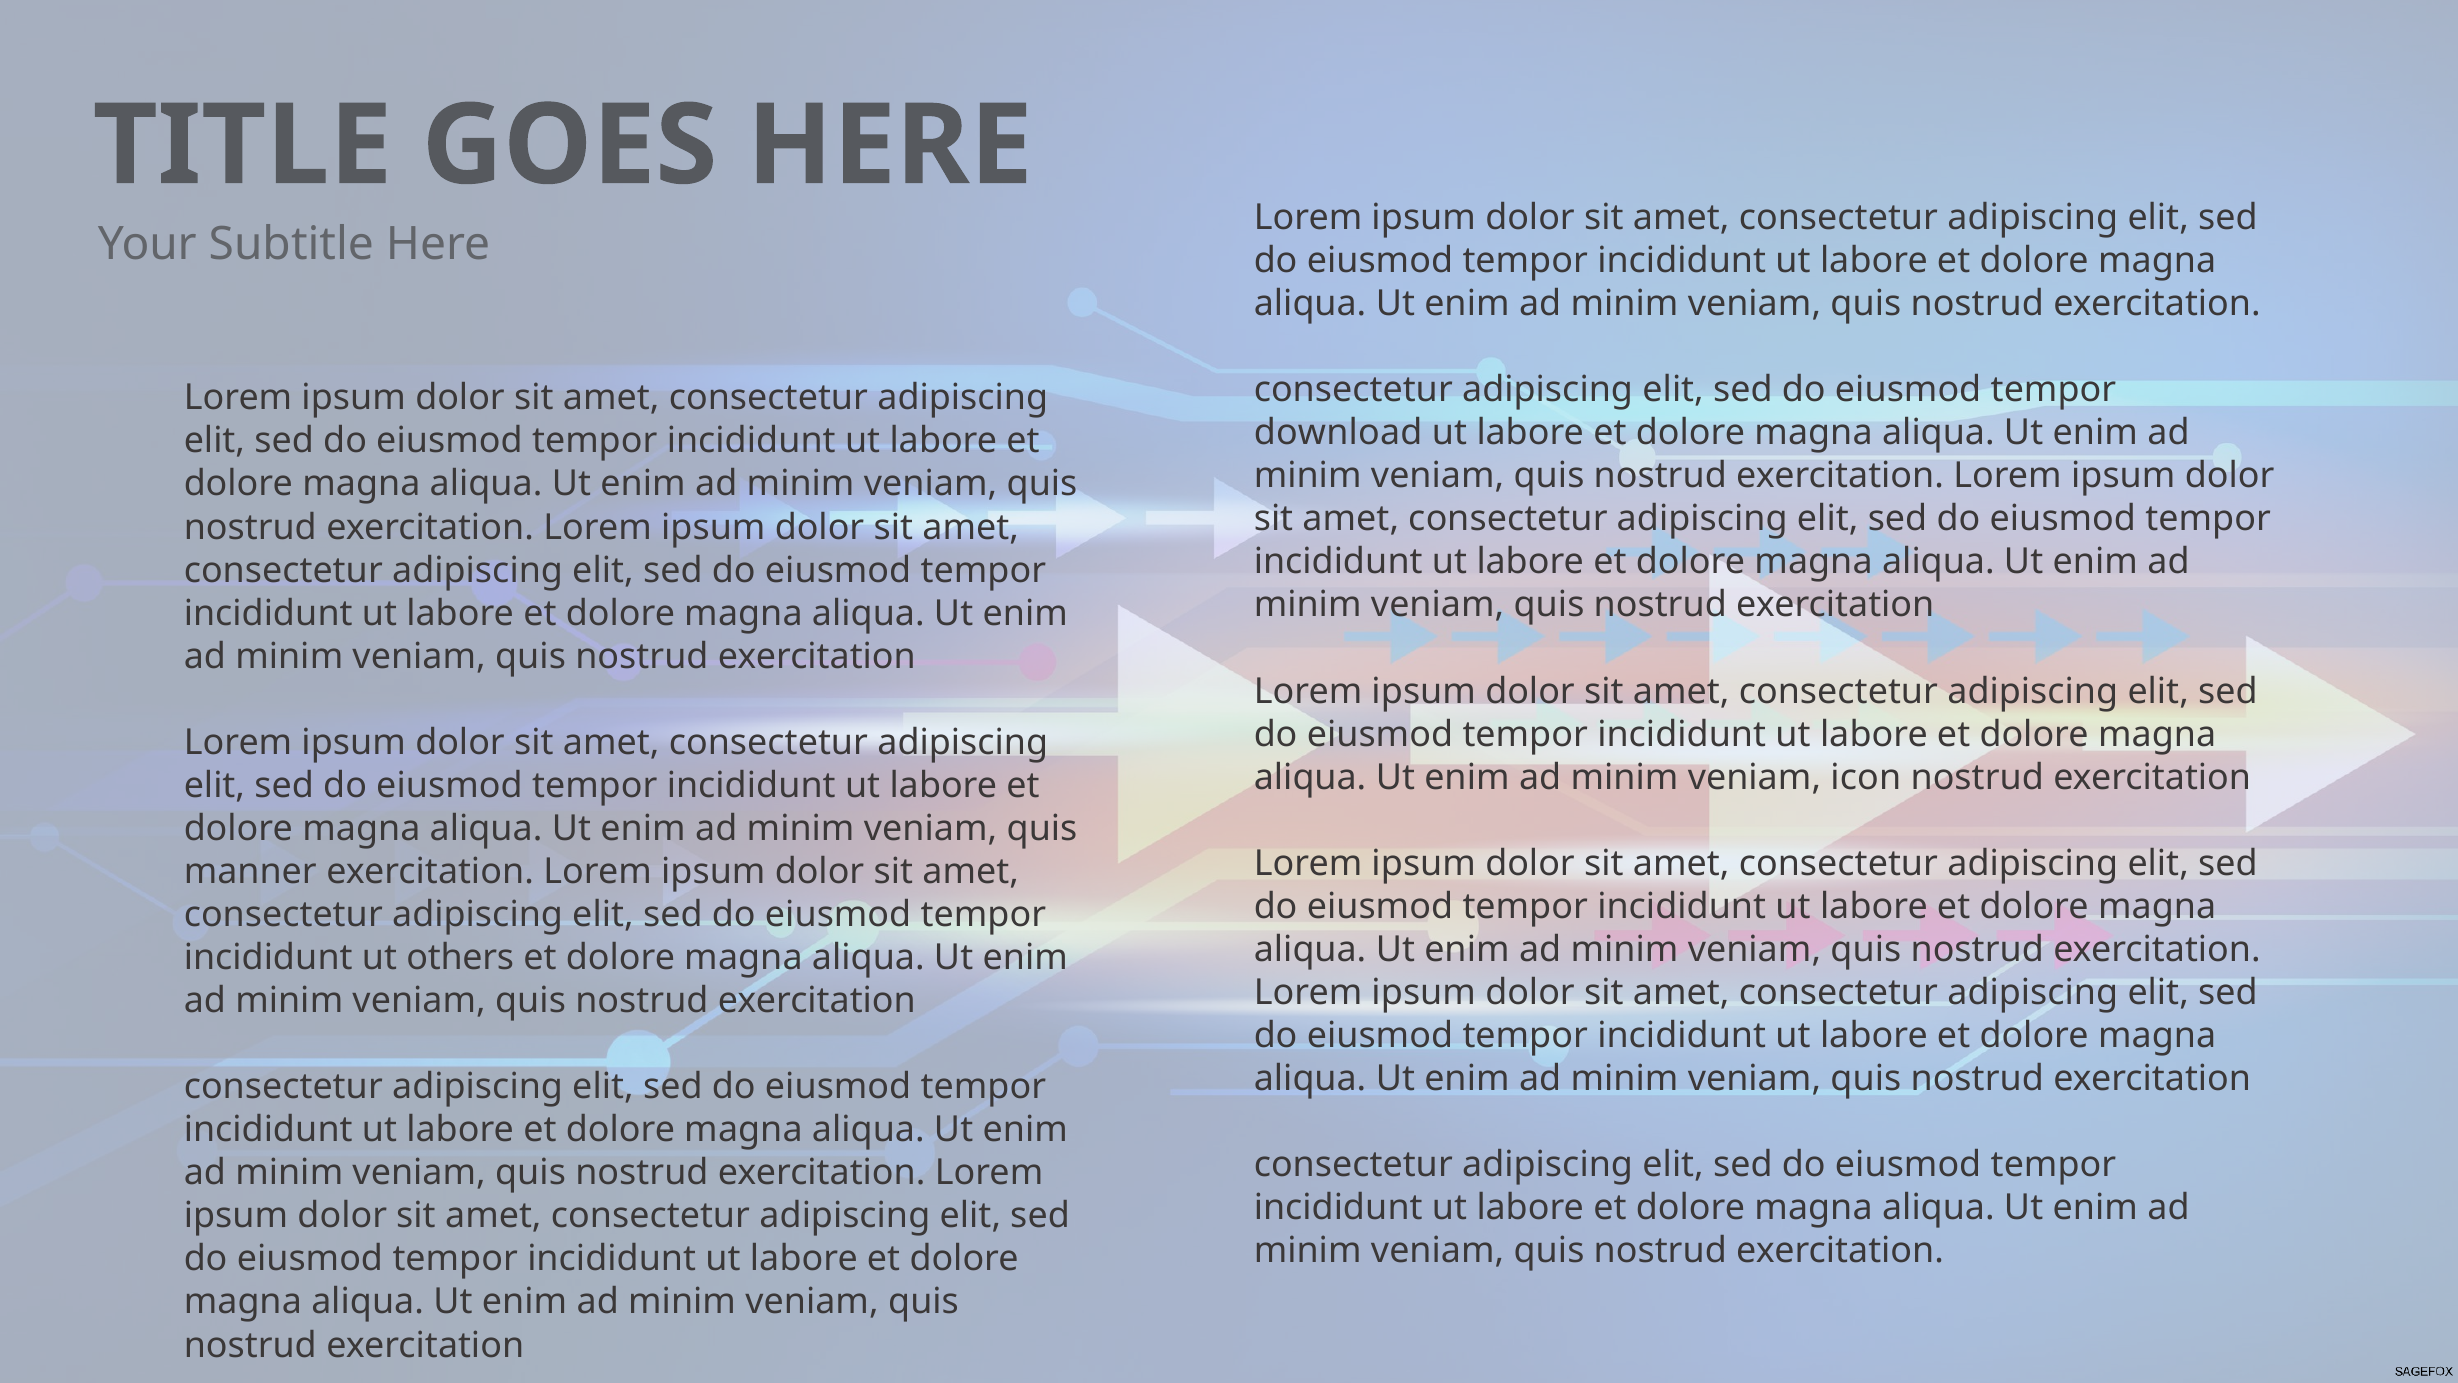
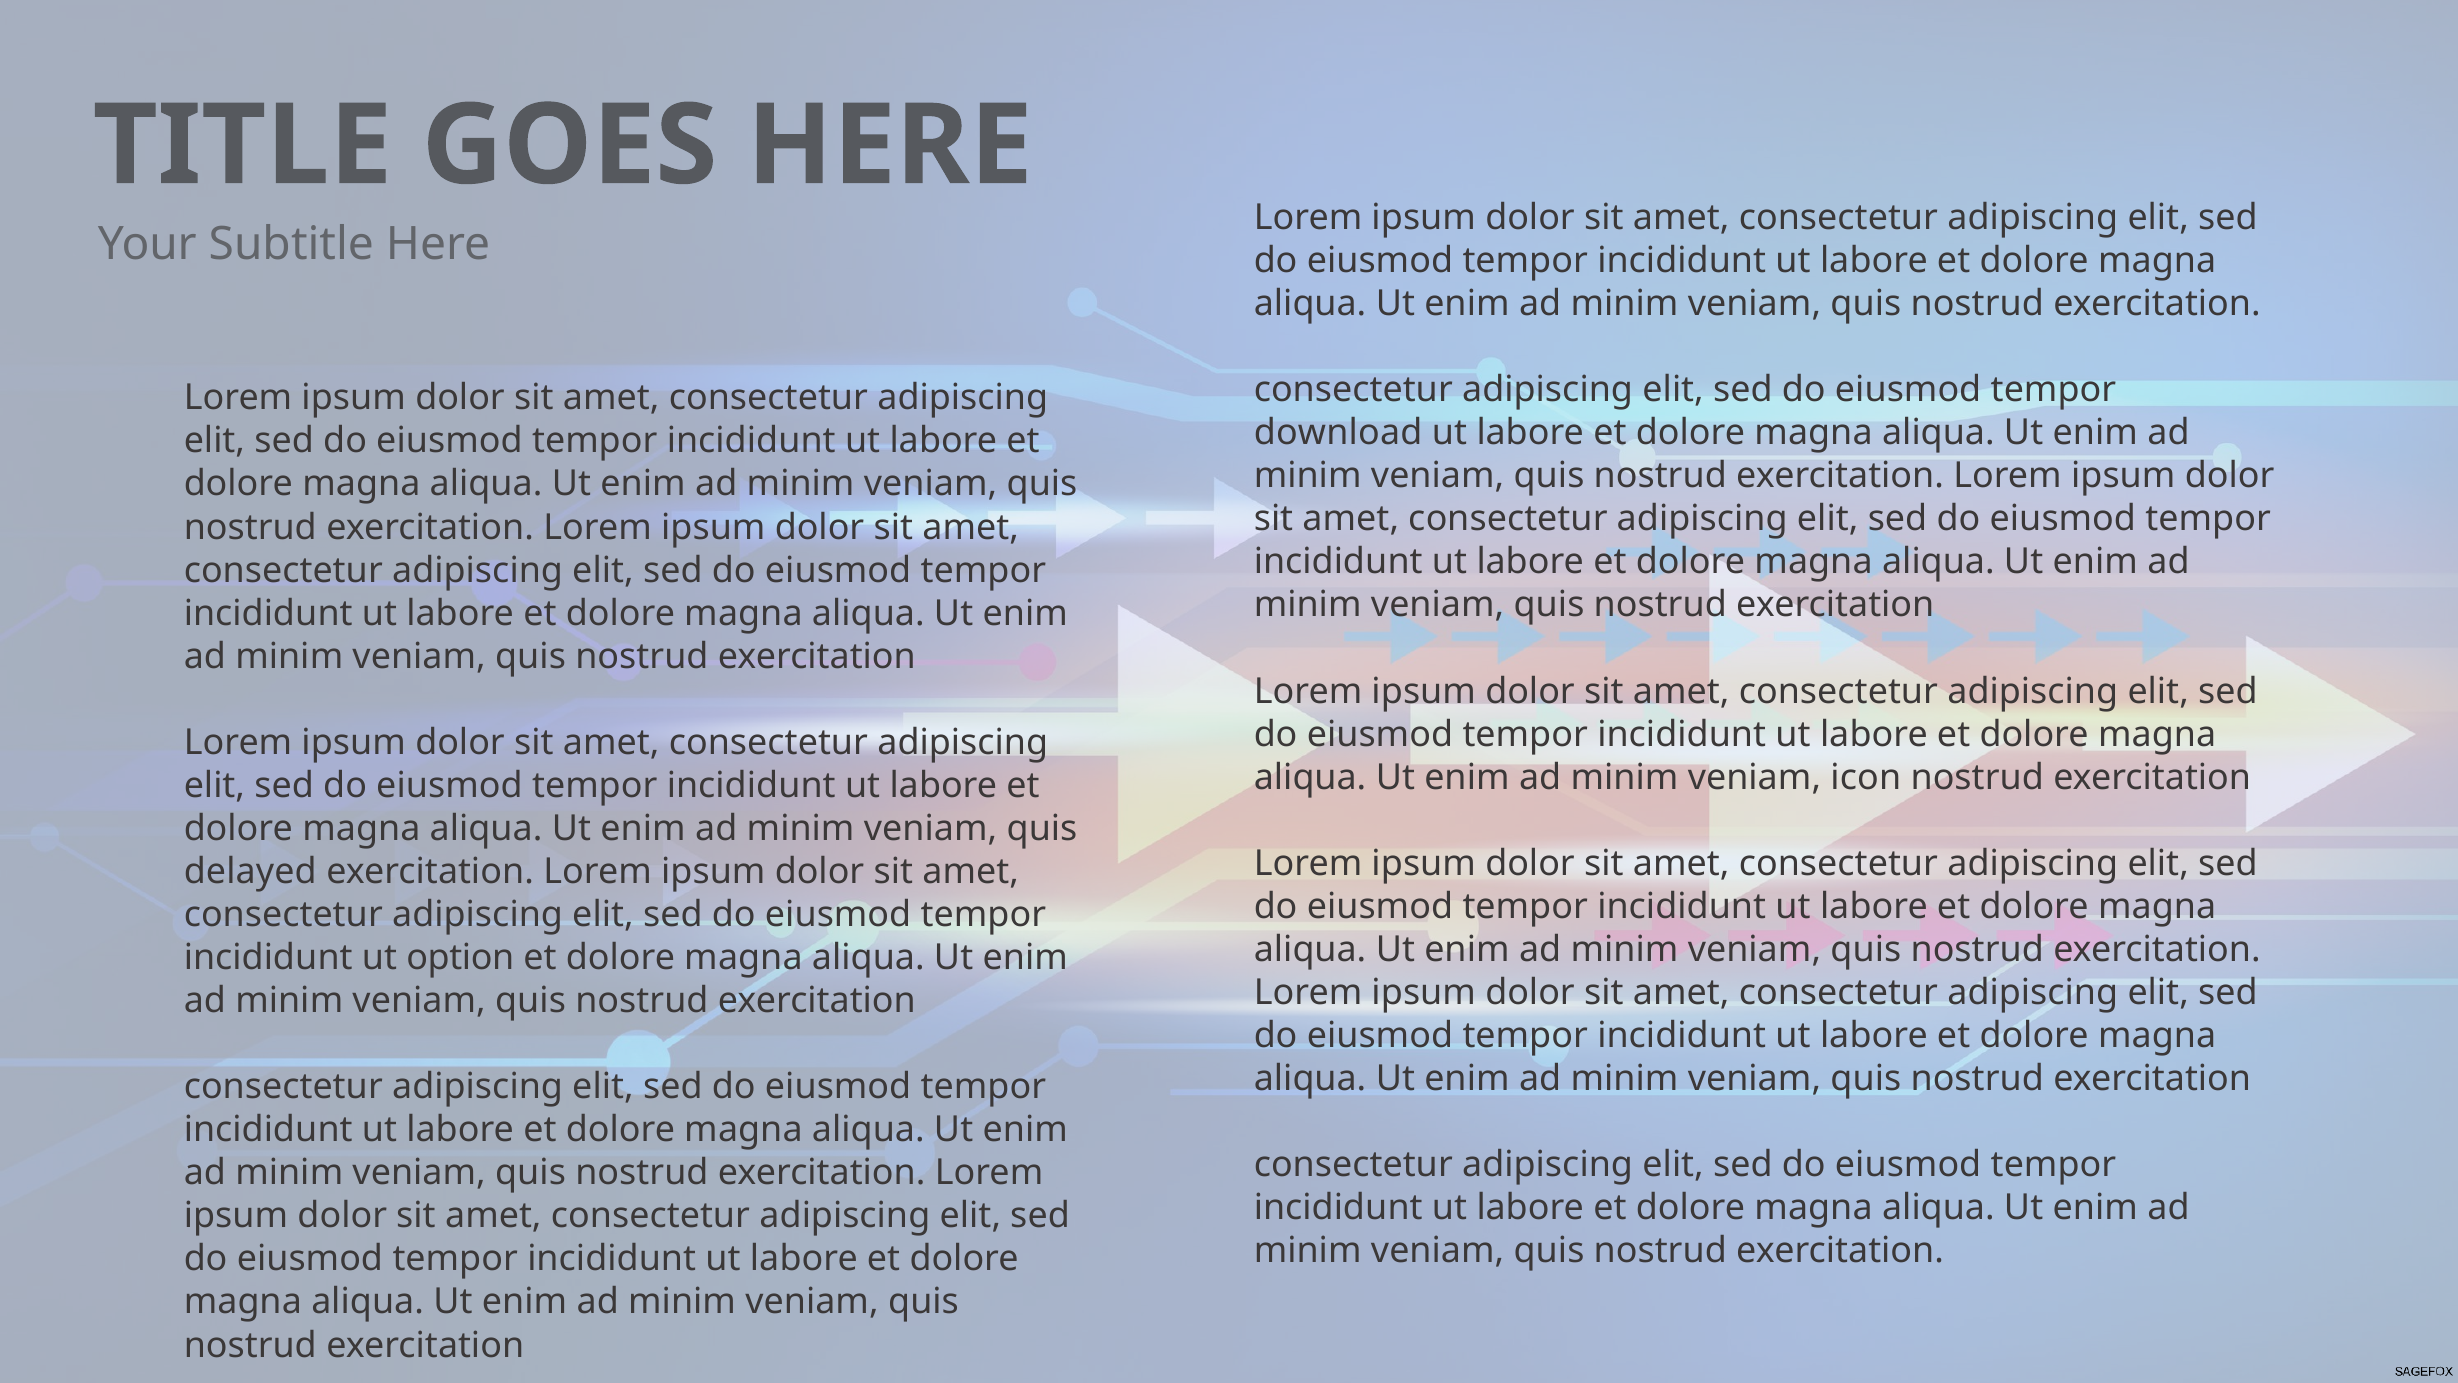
manner: manner -> delayed (250, 871)
others: others -> option (460, 957)
